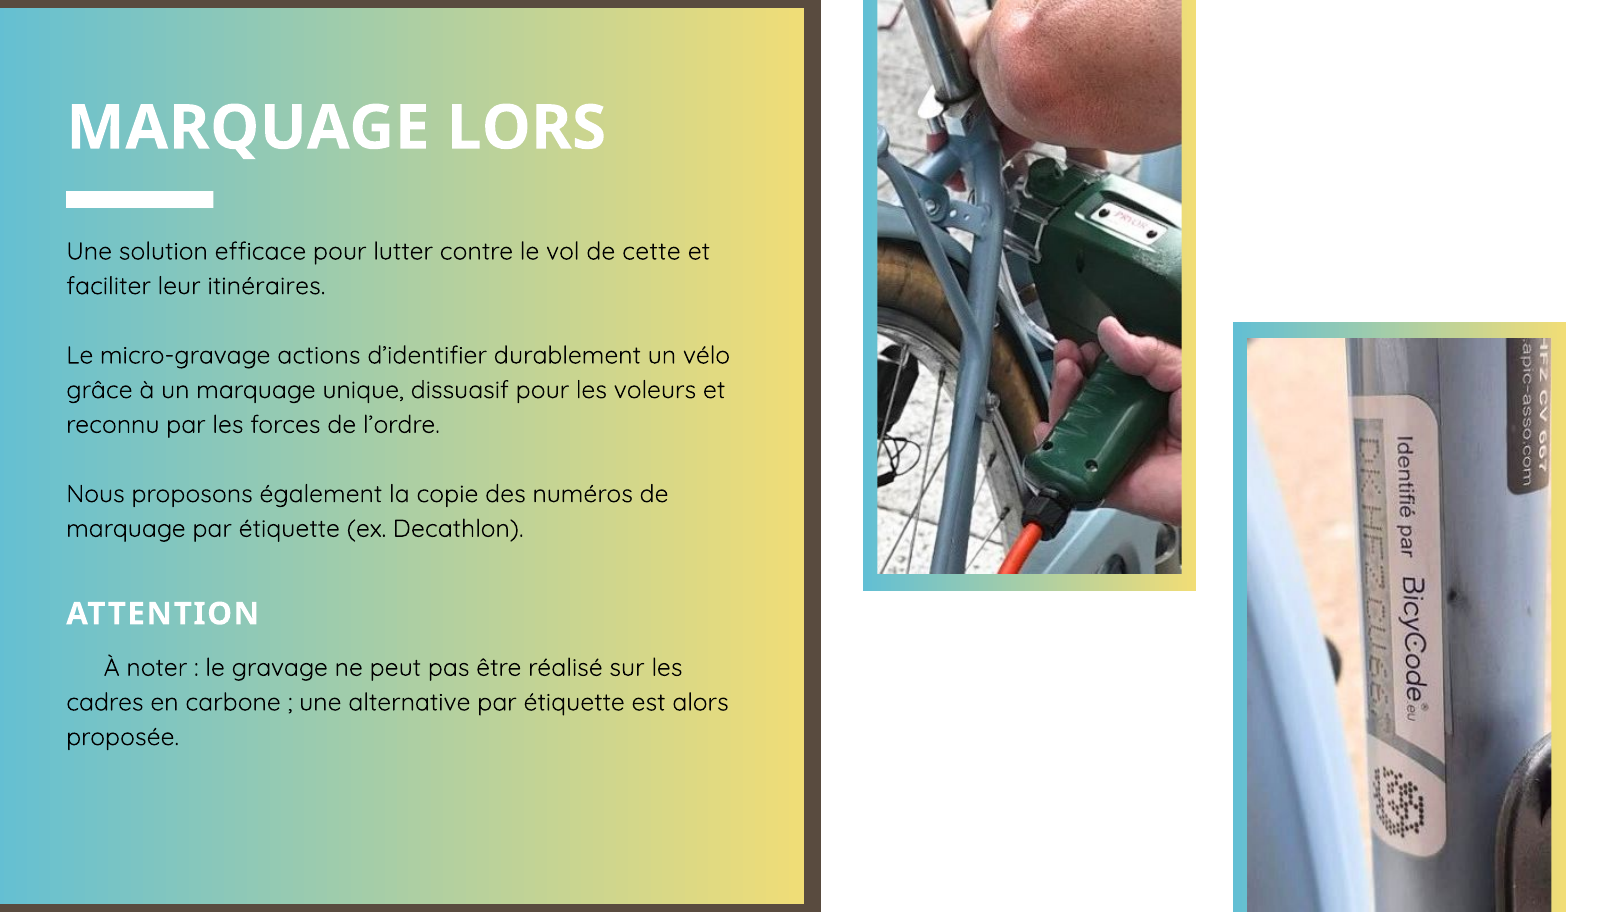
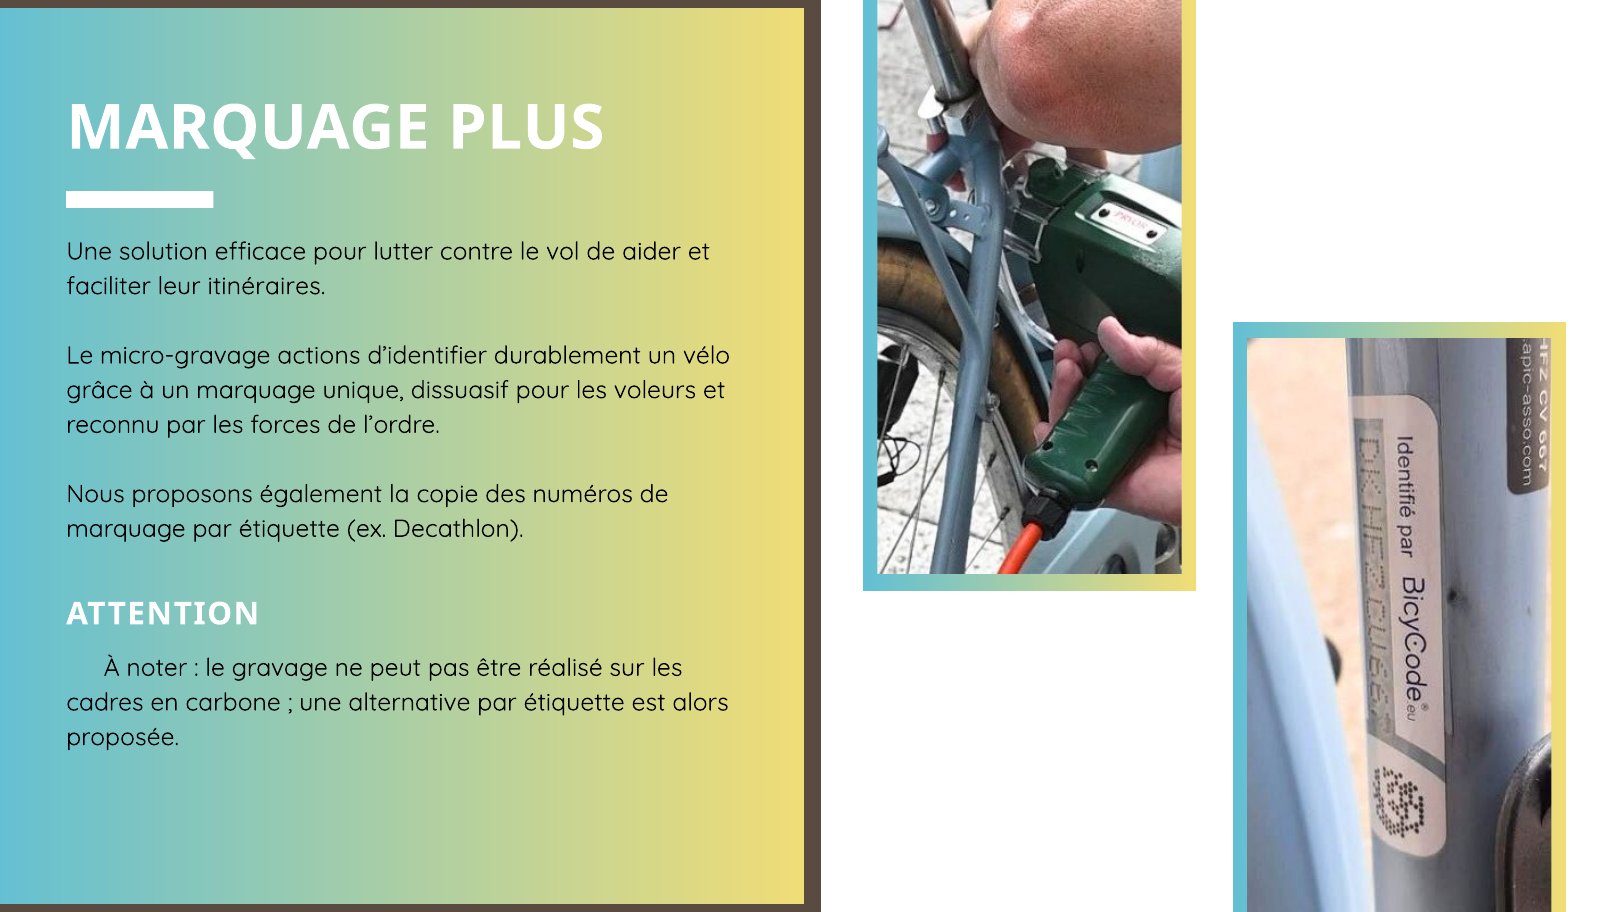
LORS: LORS -> PLUS (526, 128)
cette: cette -> aider (652, 252)
